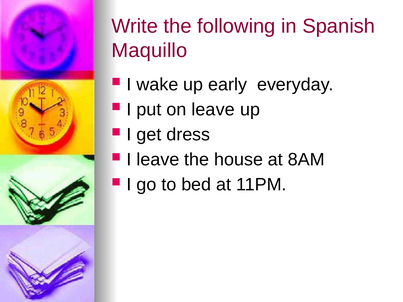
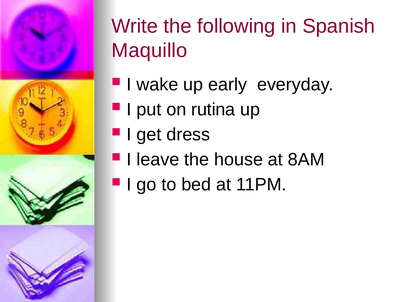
on leave: leave -> rutina (213, 110)
